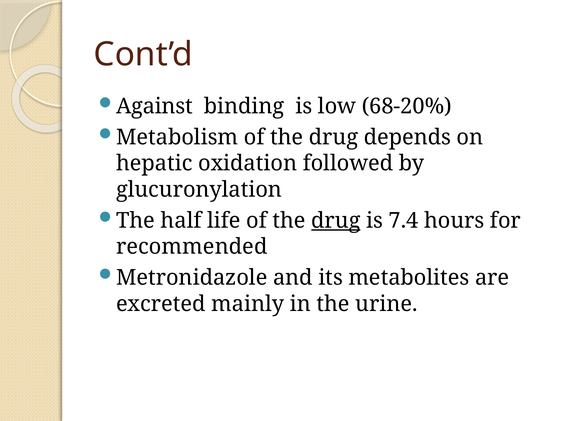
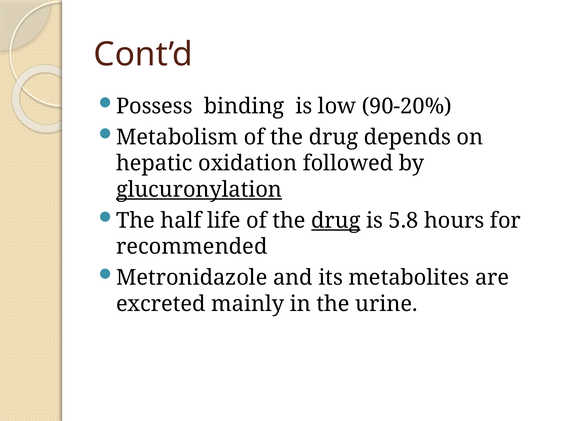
Against: Against -> Possess (154, 106)
68-20%: 68-20% -> 90-20% (407, 106)
glucuronylation underline: none -> present (199, 189)
7.4: 7.4 -> 5.8 (403, 220)
